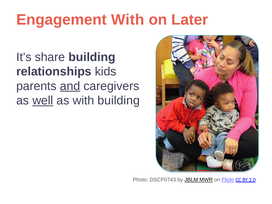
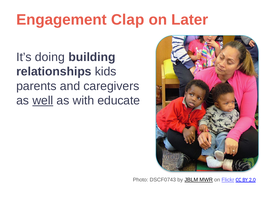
Engagement With: With -> Clap (128, 20)
share: share -> doing (50, 57)
and underline: present -> none (70, 86)
with building: building -> educate (119, 101)
